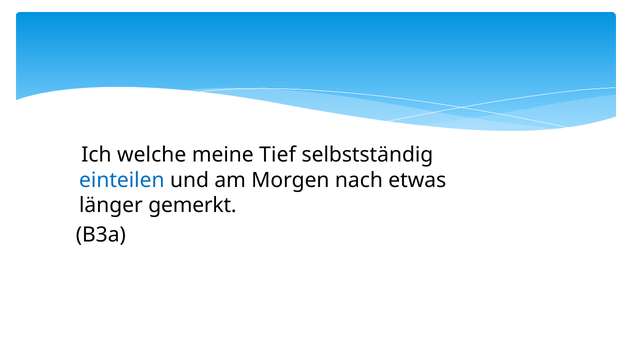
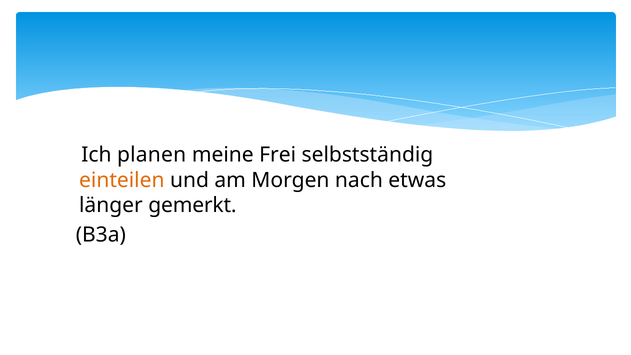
welche: welche -> planen (152, 155)
Tief: Tief -> Frei (278, 155)
einteilen colour: blue -> orange (122, 180)
